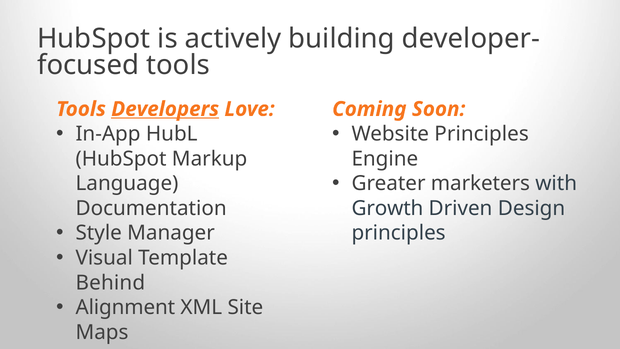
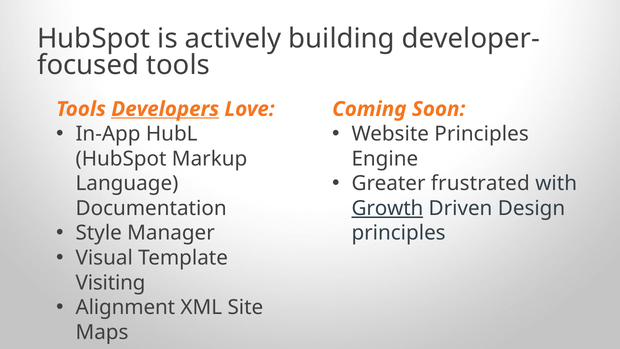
marketers: marketers -> frustrated (480, 183)
Growth underline: none -> present (387, 208)
Behind: Behind -> Visiting (111, 283)
